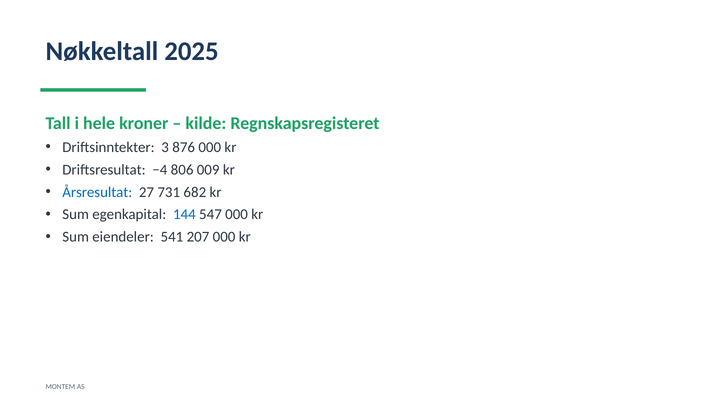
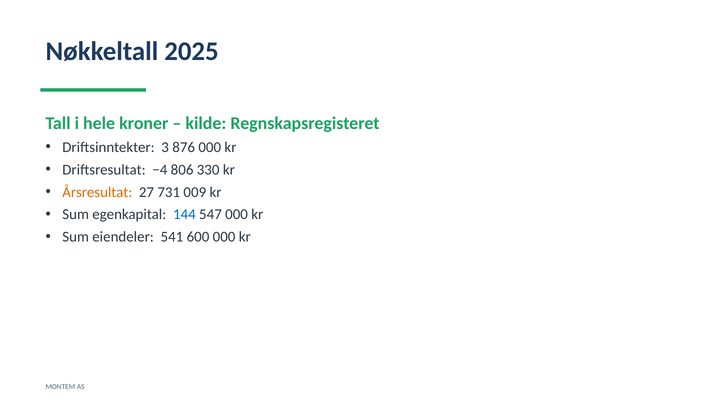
009: 009 -> 330 (208, 170)
Årsresultat colour: blue -> orange (97, 192)
682: 682 -> 009 (195, 192)
207: 207 -> 600 (198, 237)
